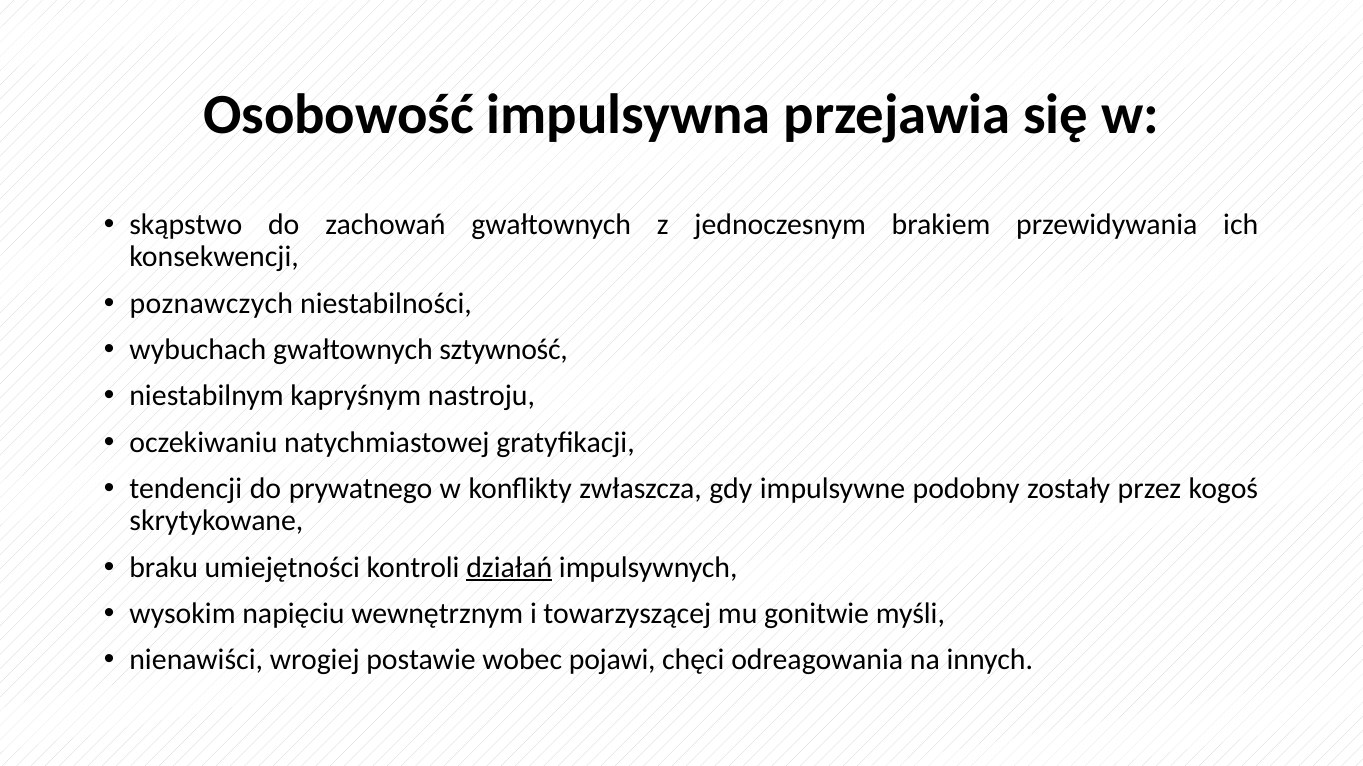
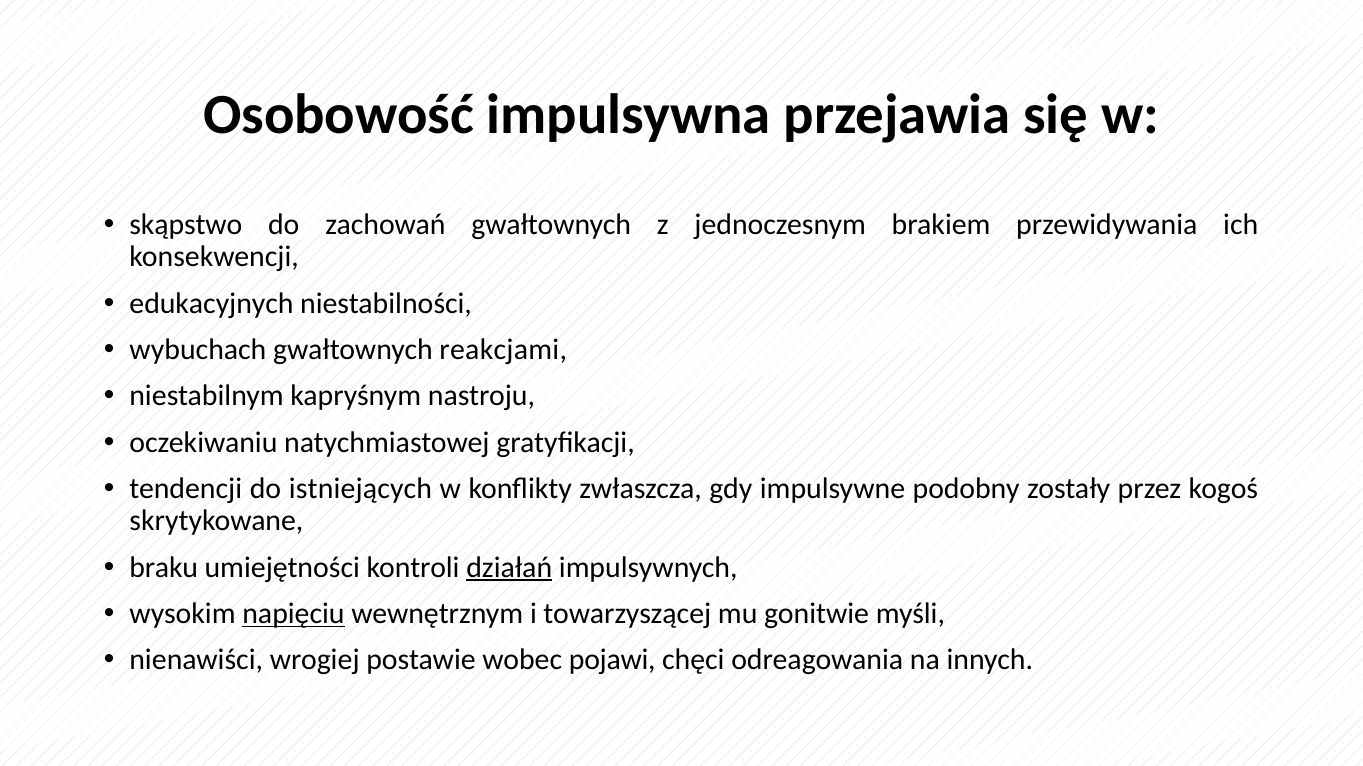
poznawczych: poznawczych -> edukacyjnych (212, 304)
sztywność: sztywność -> reakcjami (503, 350)
prywatnego: prywatnego -> istniejących (360, 489)
napięciu underline: none -> present (293, 614)
